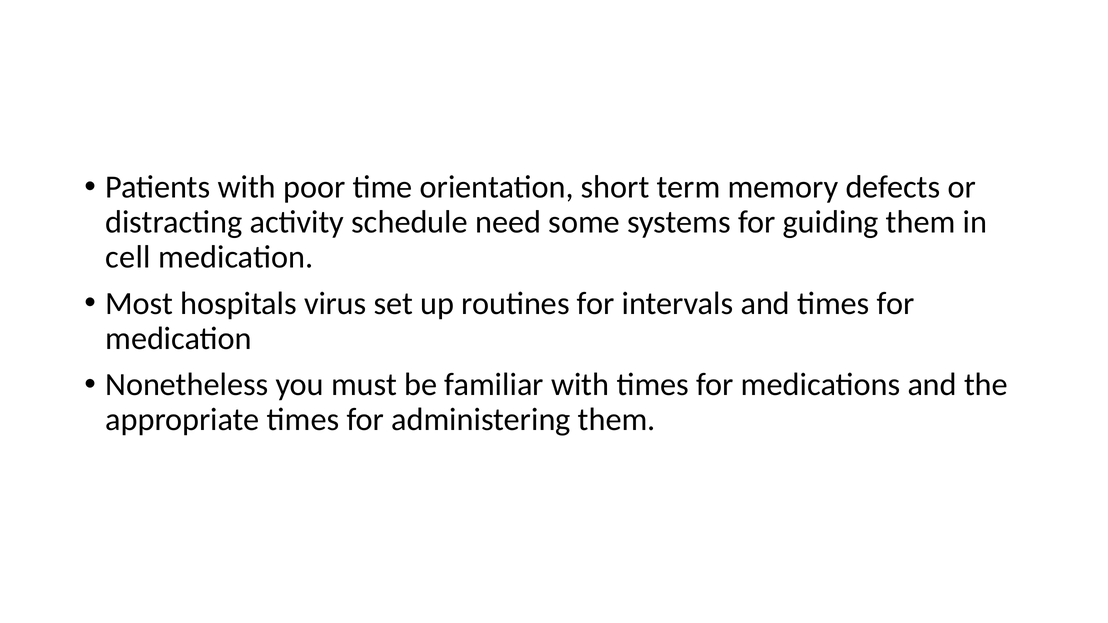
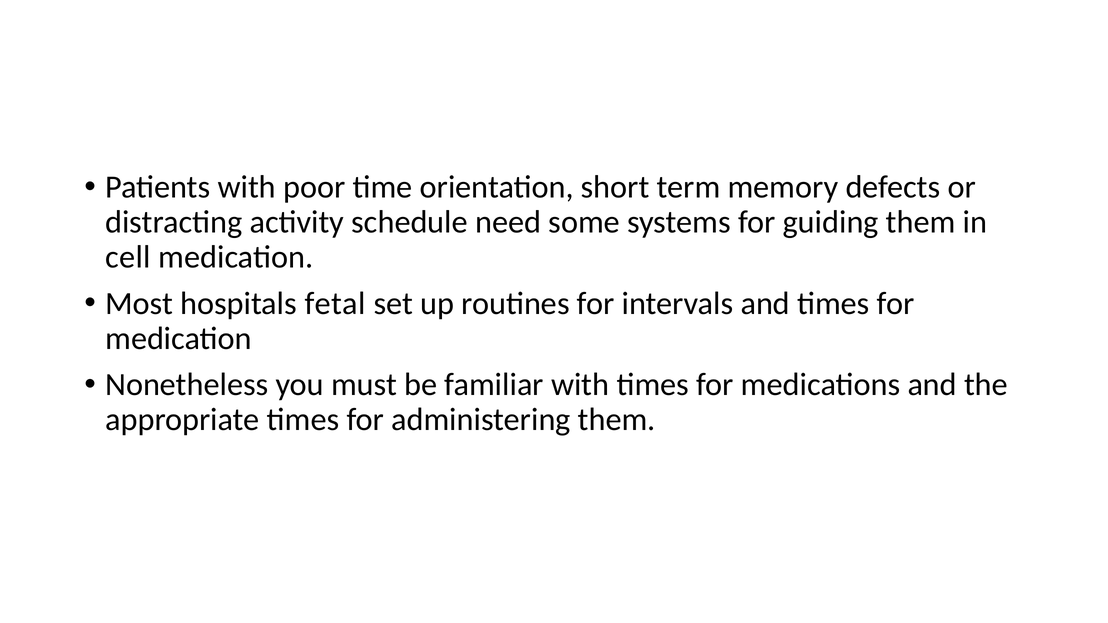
virus: virus -> fetal (335, 304)
